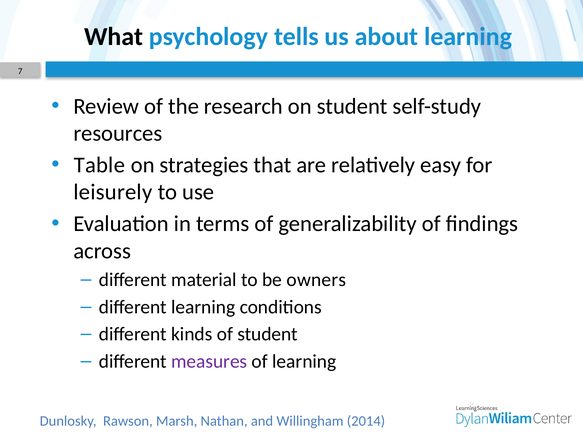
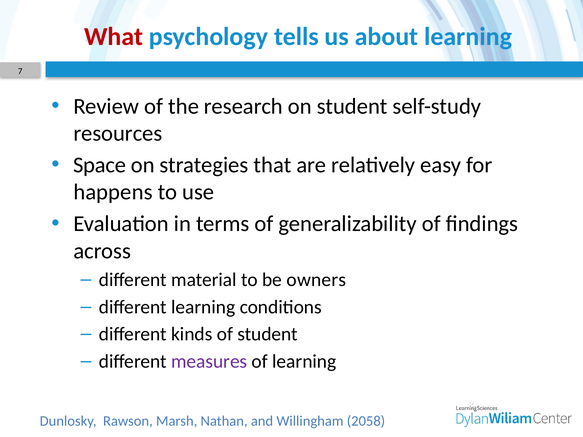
What colour: black -> red (114, 37)
Table: Table -> Space (100, 165)
leisurely: leisurely -> happens (113, 192)
2014: 2014 -> 2058 (366, 421)
